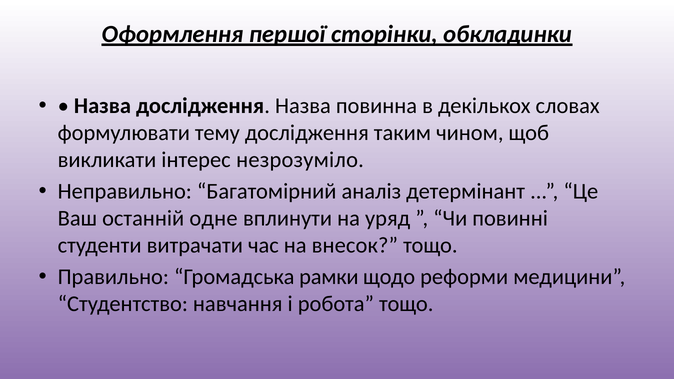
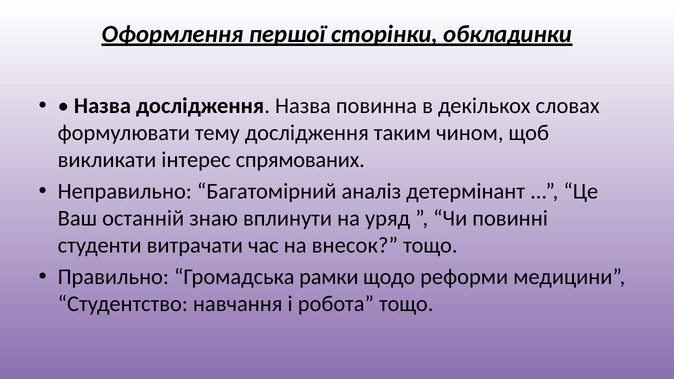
незрозуміло: незрозуміло -> спрямованих (300, 160)
одне: одне -> знаю (214, 219)
